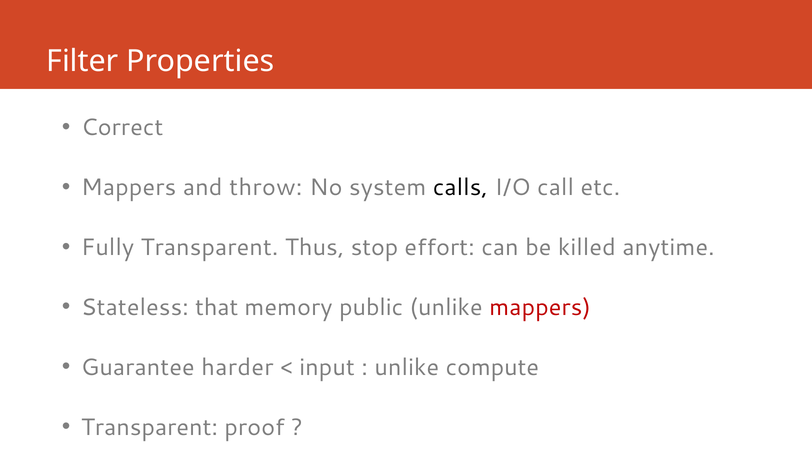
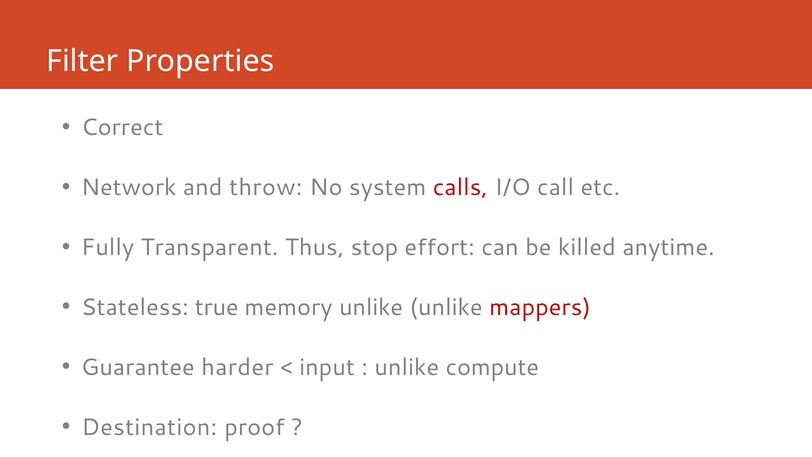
Mappers: Mappers -> Network (129, 187)
calls colour: black -> red (460, 187)
that: that -> true (217, 307)
memory public: public -> unlike (371, 307)
Transparent: Transparent -> Destination (149, 427)
